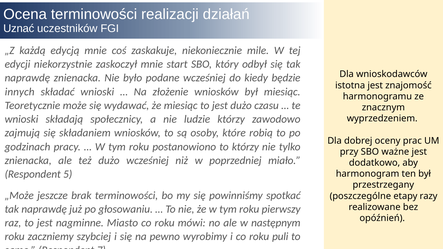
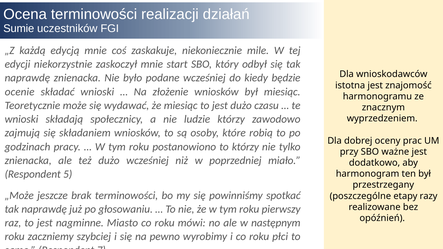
Uznać: Uznać -> Sumie (19, 28)
innych: innych -> ocenie (20, 92)
puli: puli -> płci (280, 237)
